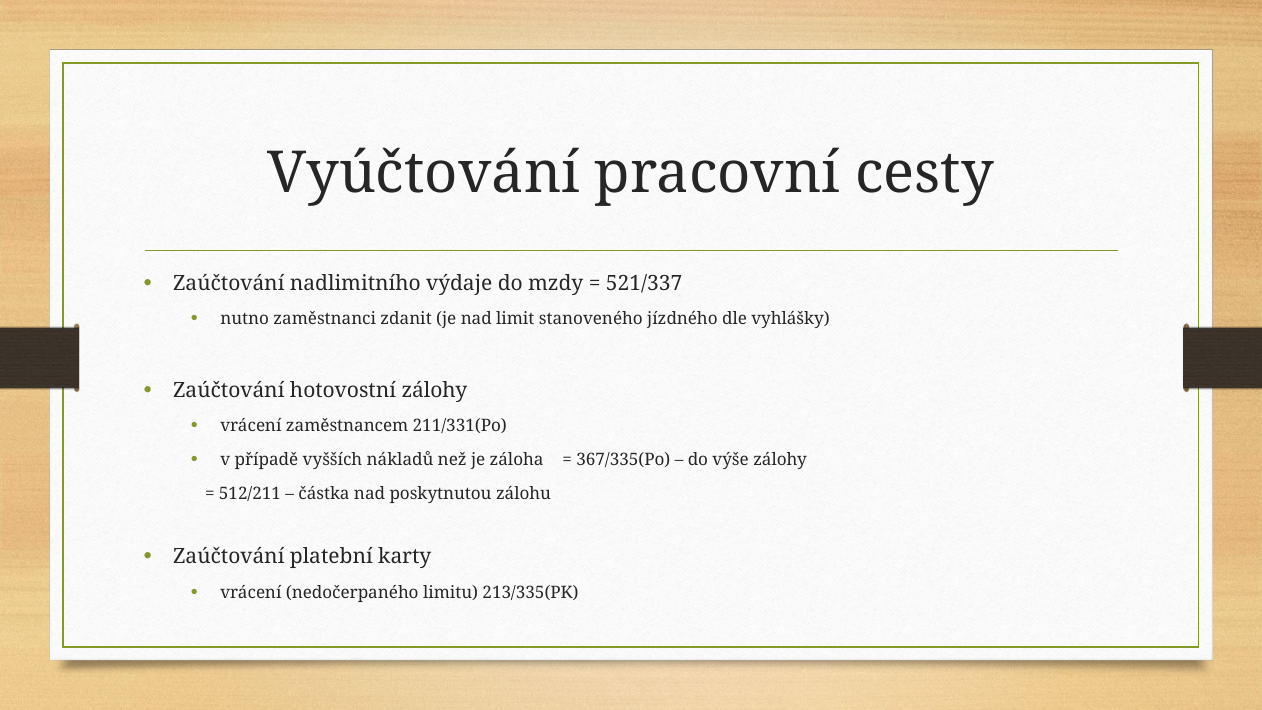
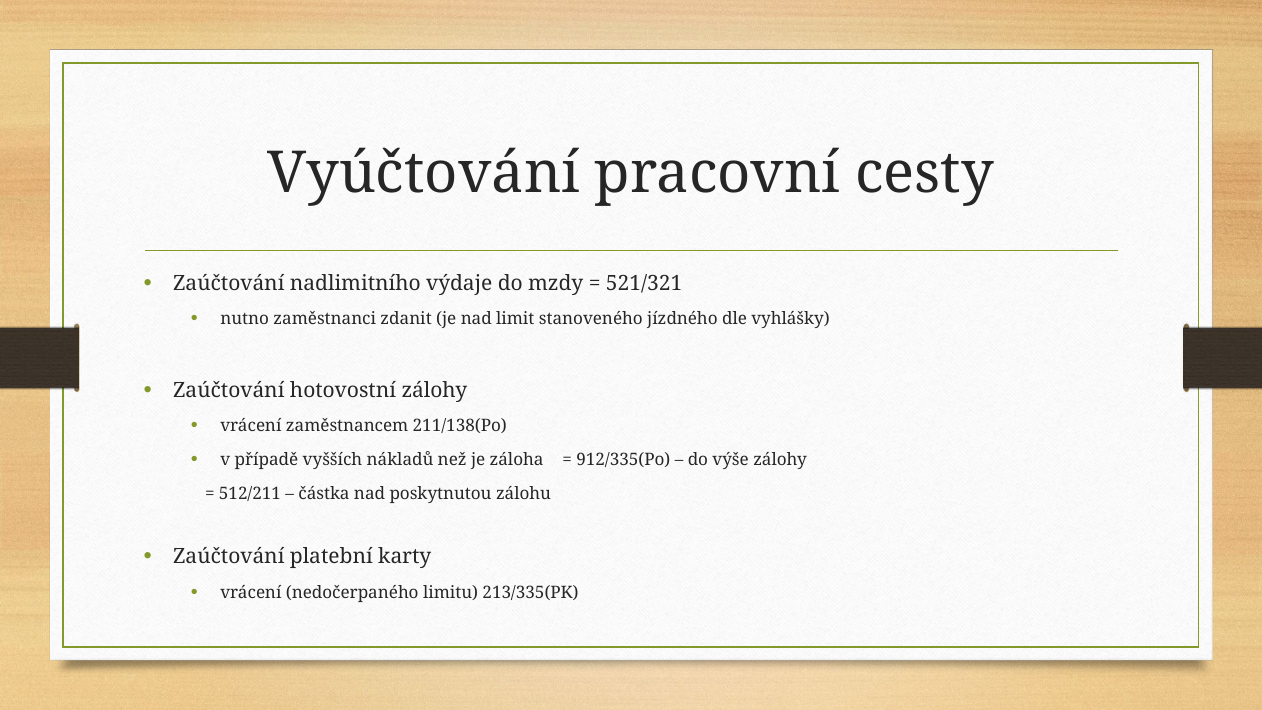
521/337: 521/337 -> 521/321 (644, 283)
211/331(Po: 211/331(Po -> 211/138(Po (460, 426)
367/335(Po: 367/335(Po -> 912/335(Po (623, 460)
